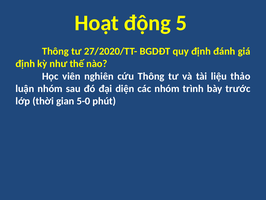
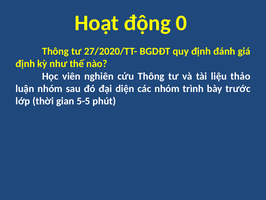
5: 5 -> 0 (181, 23)
5-0: 5-0 -> 5-5 (83, 101)
